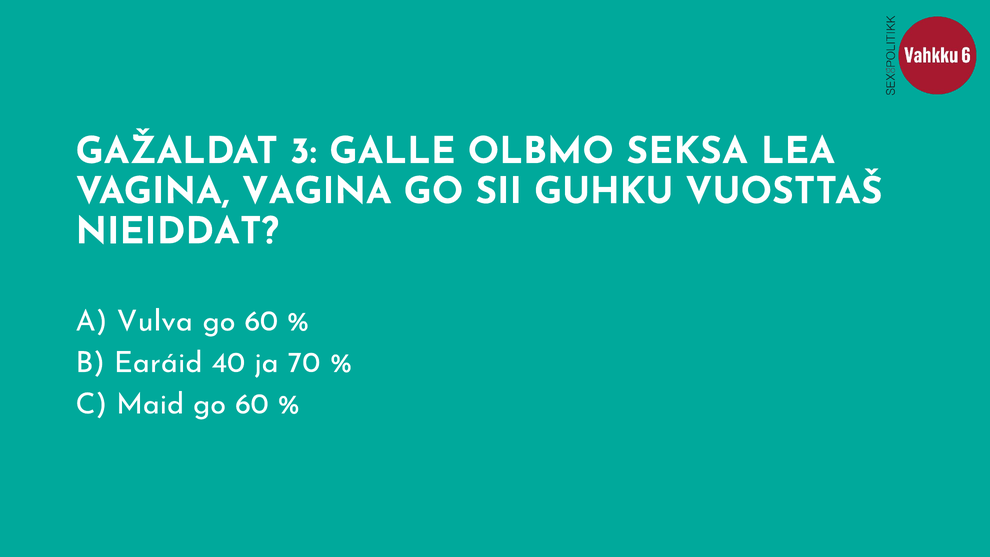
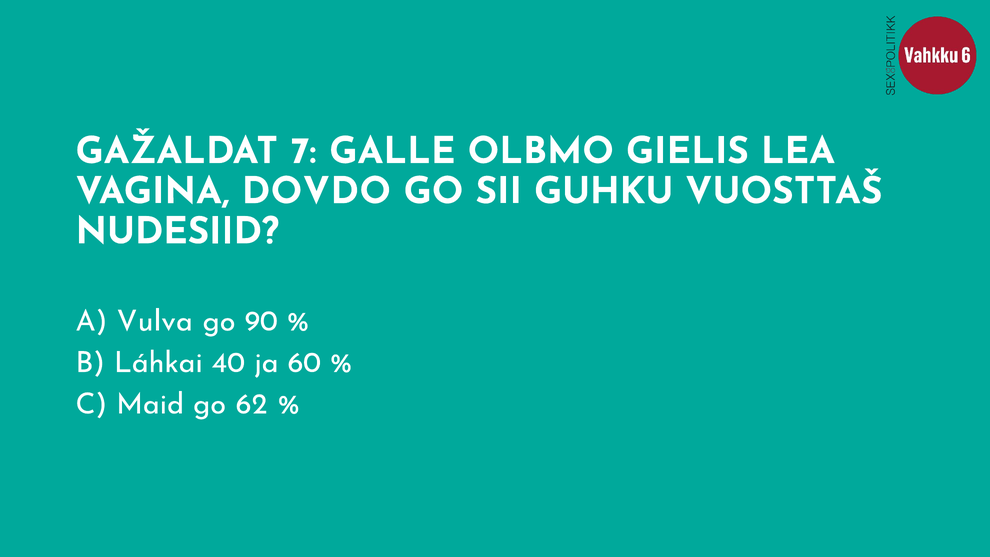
3: 3 -> 7 (303, 151)
SEKSA: SEKSA -> GIELIS (687, 151)
VAGINA VAGINA: VAGINA -> DOVDO (316, 191)
NIEIDDAT: NIEIDDAT -> NUDESIID (177, 231)
60: 60 -> 90 (261, 321)
Earáid: Earáid -> Láhkai (158, 362)
70: 70 -> 60 (304, 362)
60: 60 -> 62 (252, 404)
